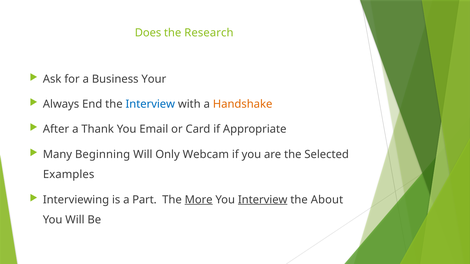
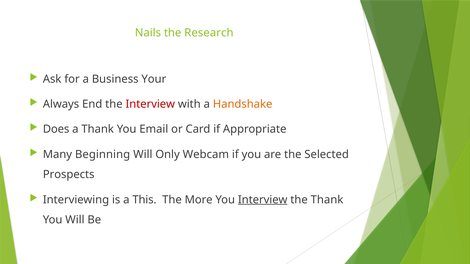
Does: Does -> Nails (148, 33)
Interview colour: blue -> red (150, 104)
After: After -> Does (56, 129)
Examples: Examples -> Prospects (69, 175)
Part: Part -> This (144, 200)
More underline: present -> none (199, 200)
the About: About -> Thank (327, 200)
